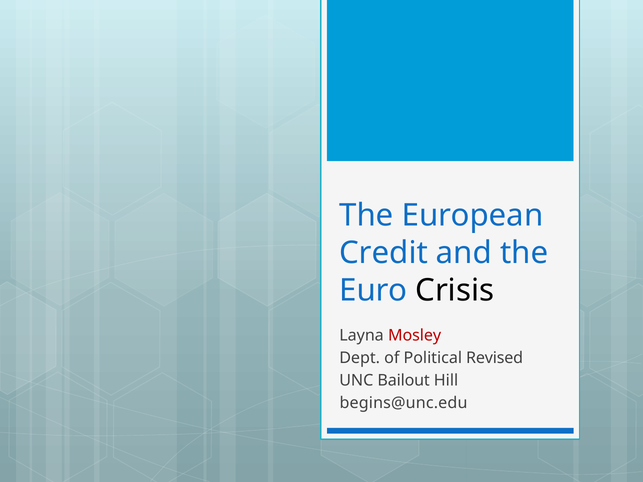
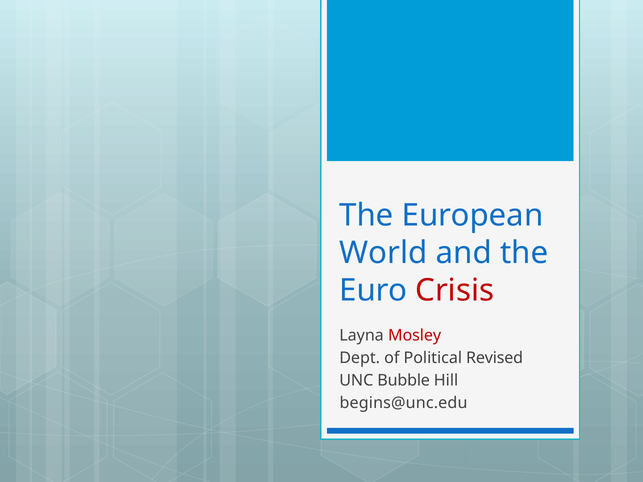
Credit: Credit -> World (383, 253)
Crisis colour: black -> red (455, 290)
Bailout: Bailout -> Bubble (404, 380)
